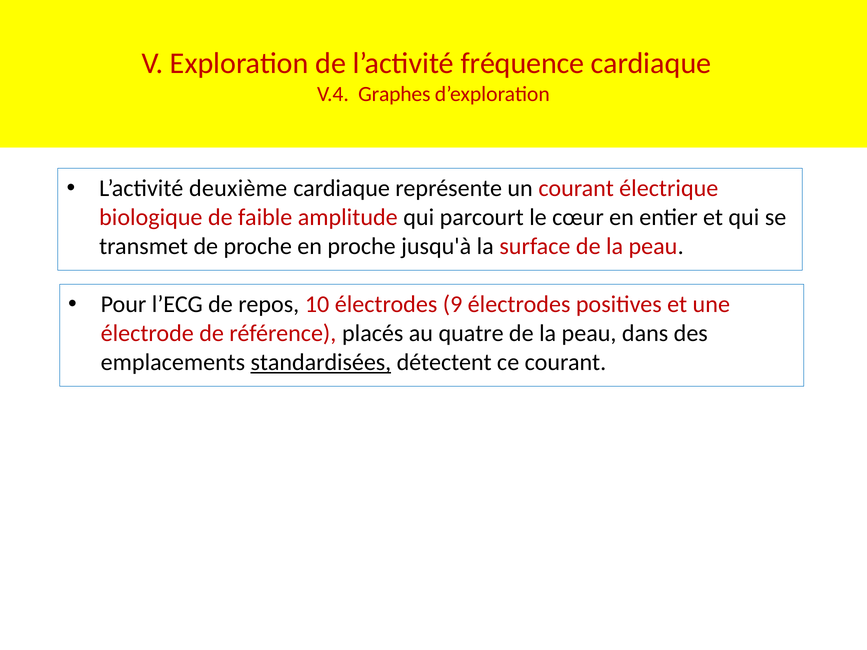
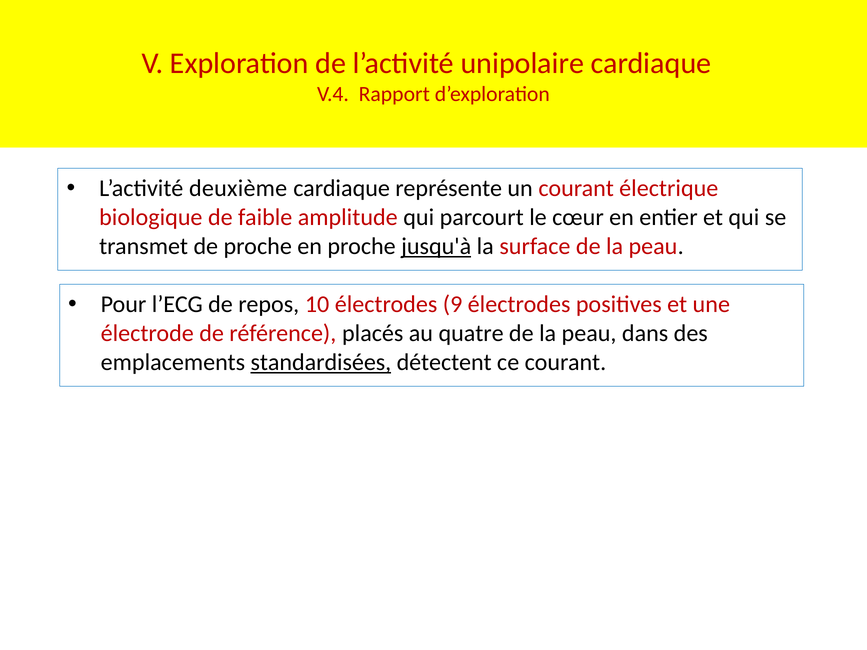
fréquence: fréquence -> unipolaire (522, 64)
Graphes: Graphes -> Rapport (394, 94)
jusqu'à underline: none -> present (436, 246)
